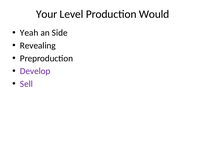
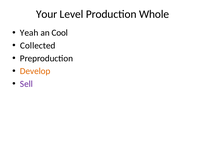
Would: Would -> Whole (154, 14)
Side: Side -> Cool (60, 33)
Revealing: Revealing -> Collected (38, 46)
Develop colour: purple -> orange (35, 71)
